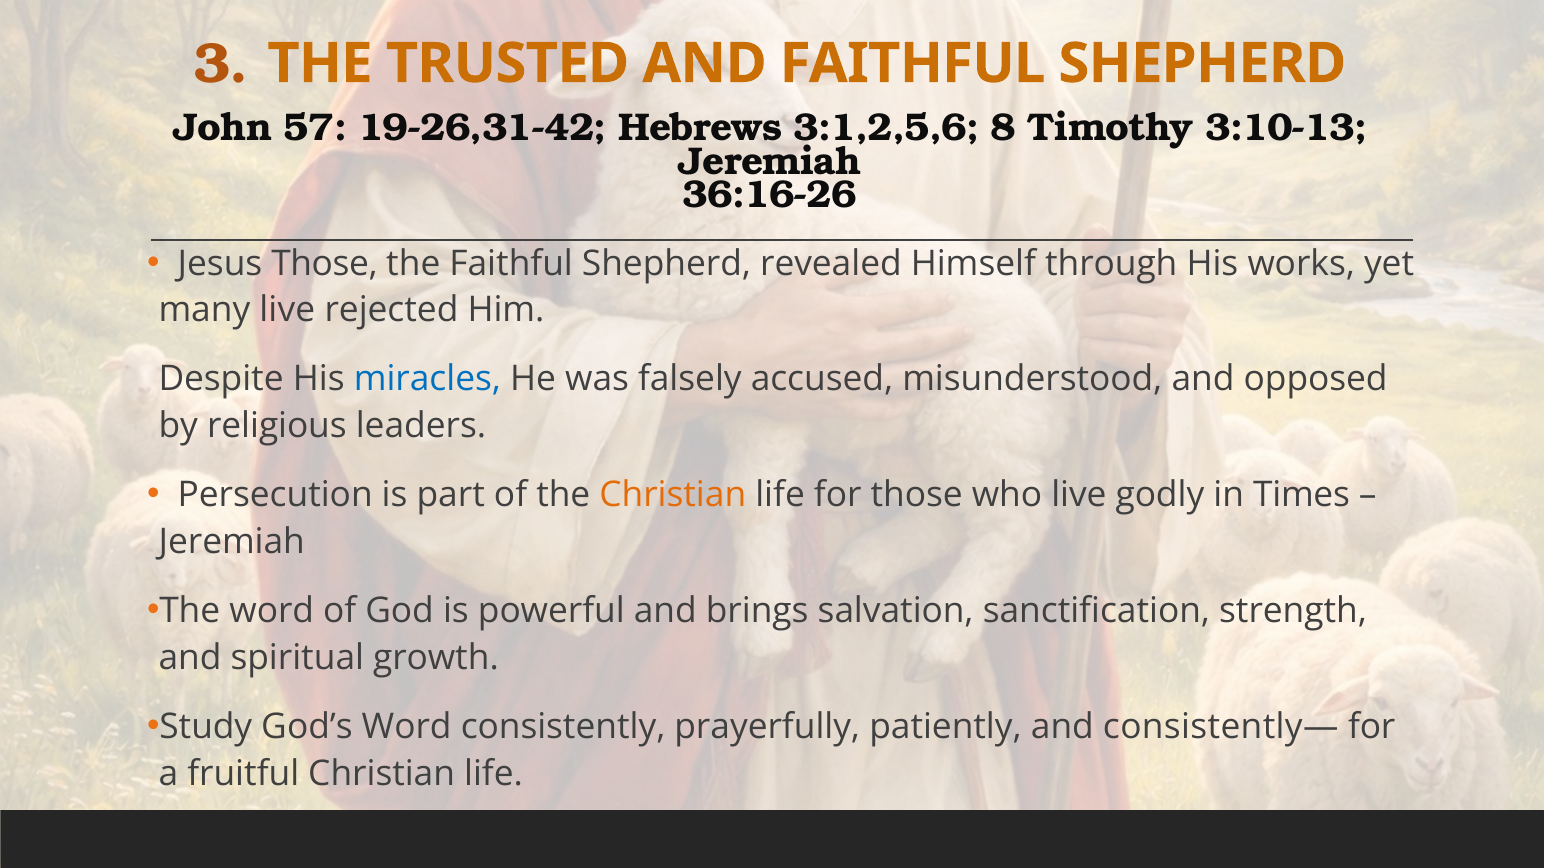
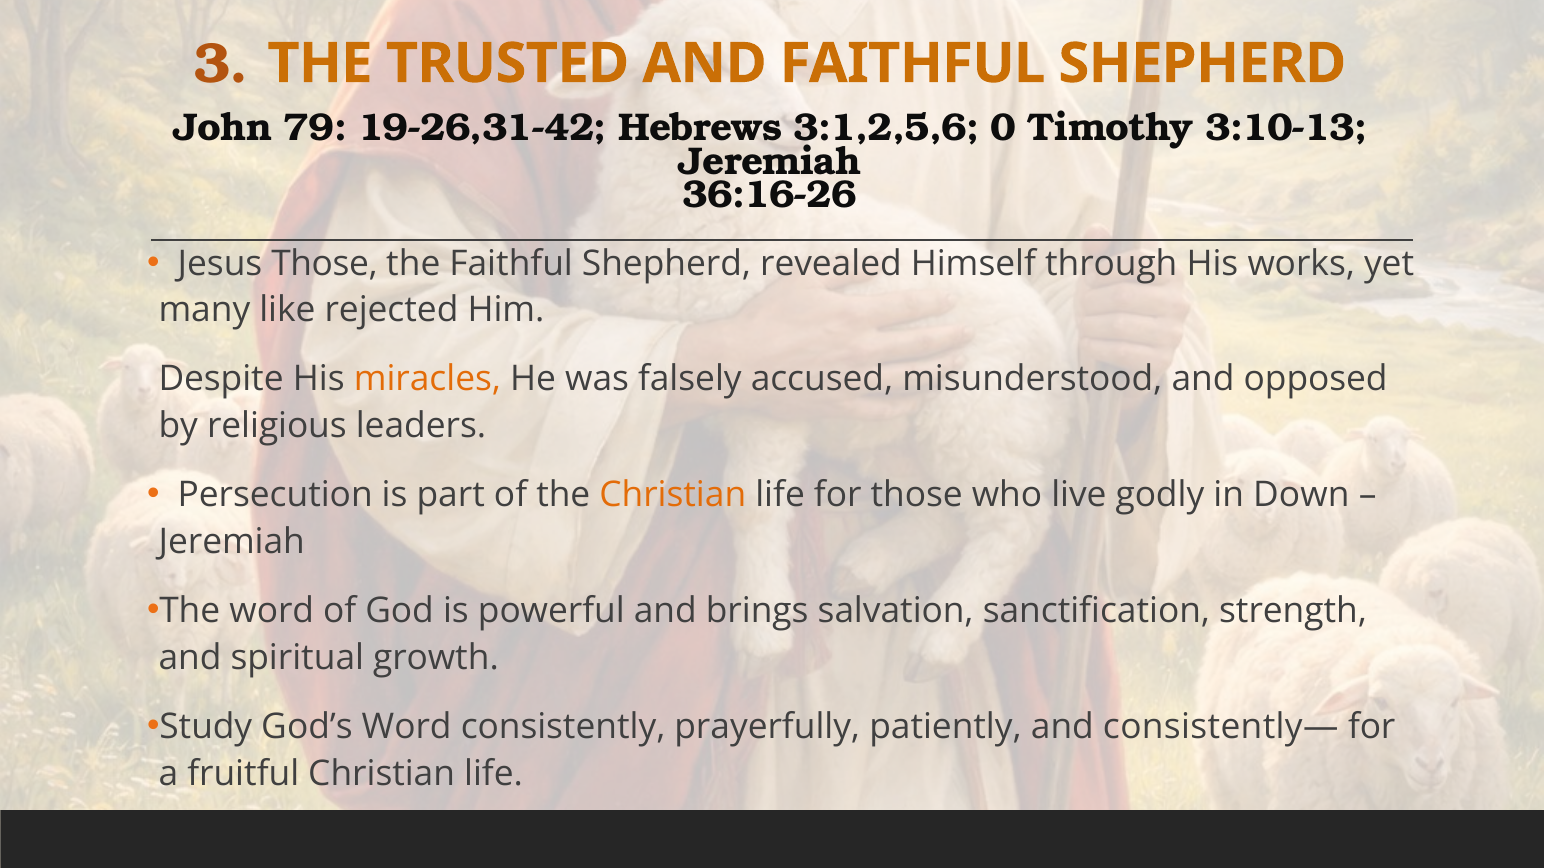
57: 57 -> 79 (316, 128)
8: 8 -> 0 (1004, 128)
many live: live -> like (287, 310)
miracles colour: blue -> orange (427, 380)
Times: Times -> Down (1301, 495)
